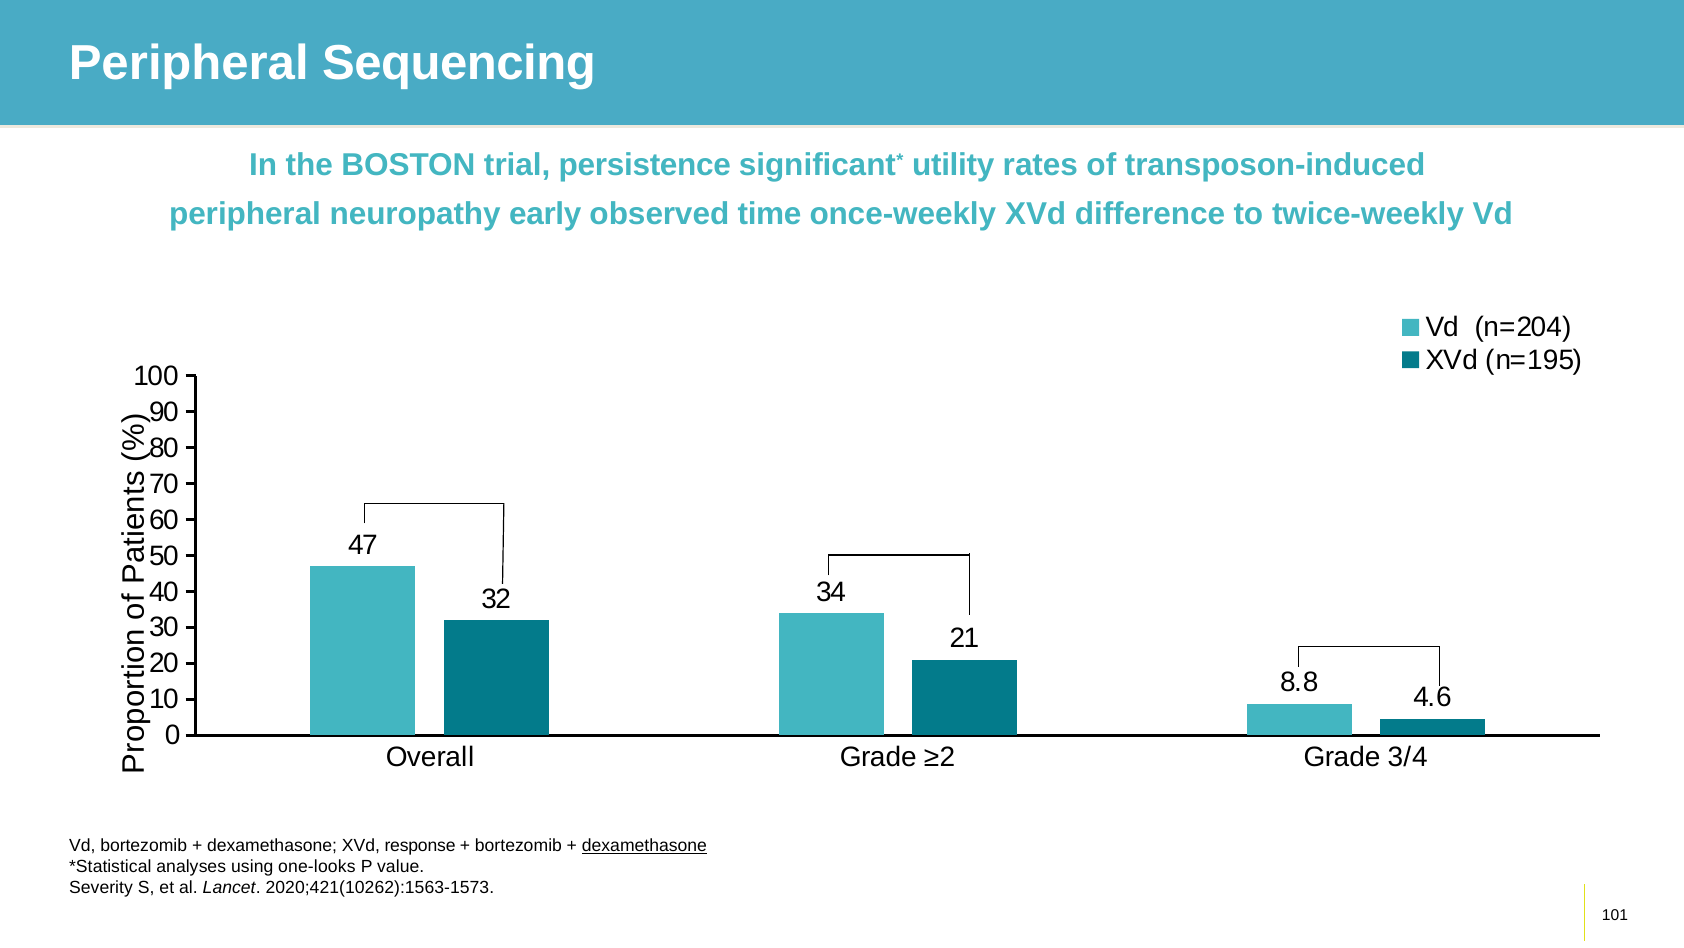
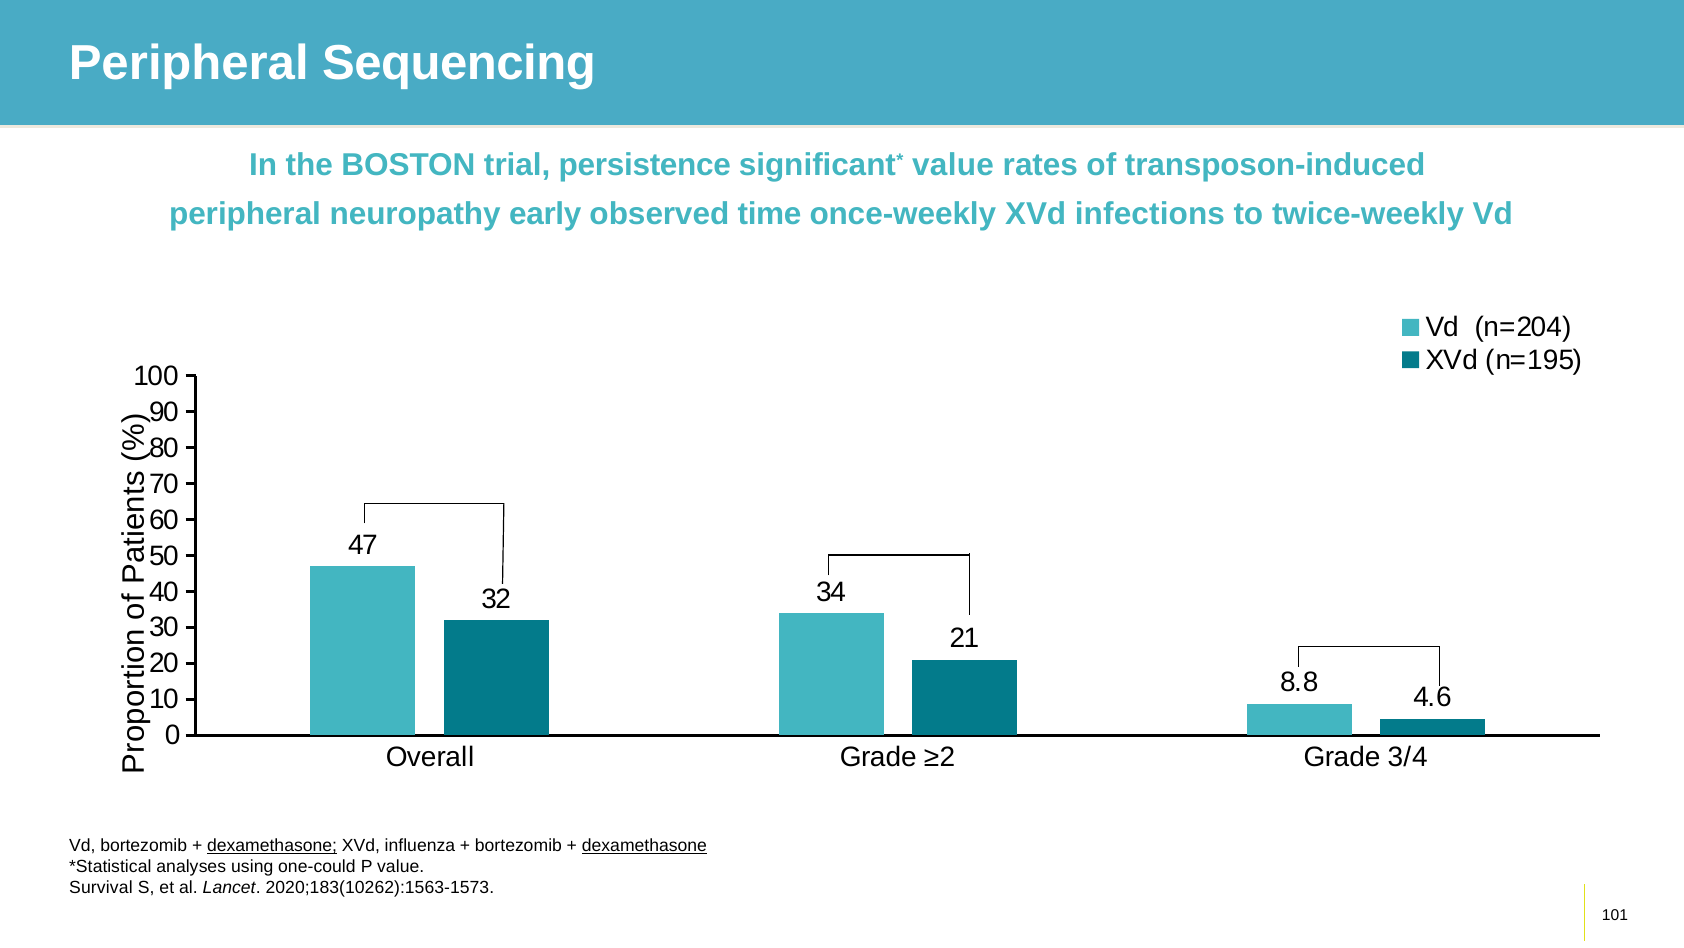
utility: utility -> value (953, 165)
difference: difference -> infections (1150, 214)
dexamethasone underline: none -> present (272, 846)
response: response -> influenza (420, 846)
one-looks: one-looks -> one-could (317, 867)
Severity: Severity -> Survival (101, 888)
2020;421(10262):1563-1573: 2020;421(10262):1563-1573 -> 2020;183(10262):1563-1573 (380, 888)
